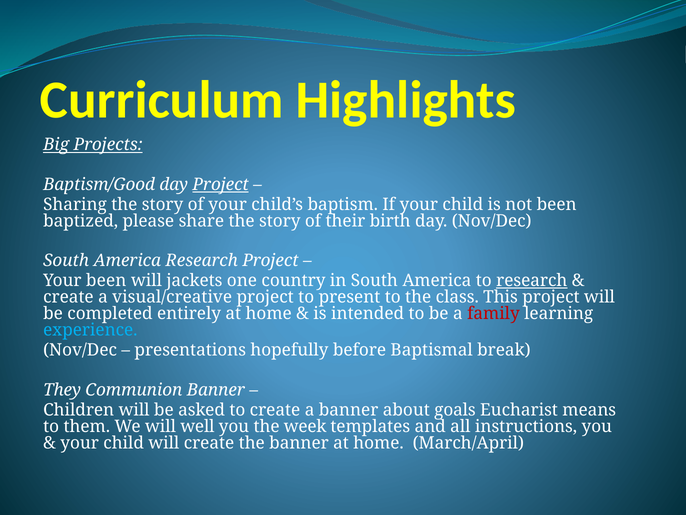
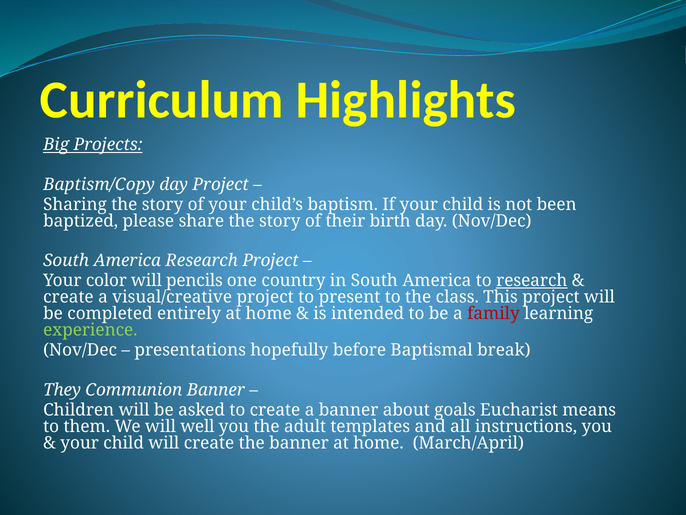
Baptism/Good: Baptism/Good -> Baptism/Copy (99, 184)
Project underline: present -> none (221, 184)
Your been: been -> color (106, 280)
jackets: jackets -> pencils (194, 280)
experience colour: light blue -> light green (90, 330)
week: week -> adult (305, 426)
